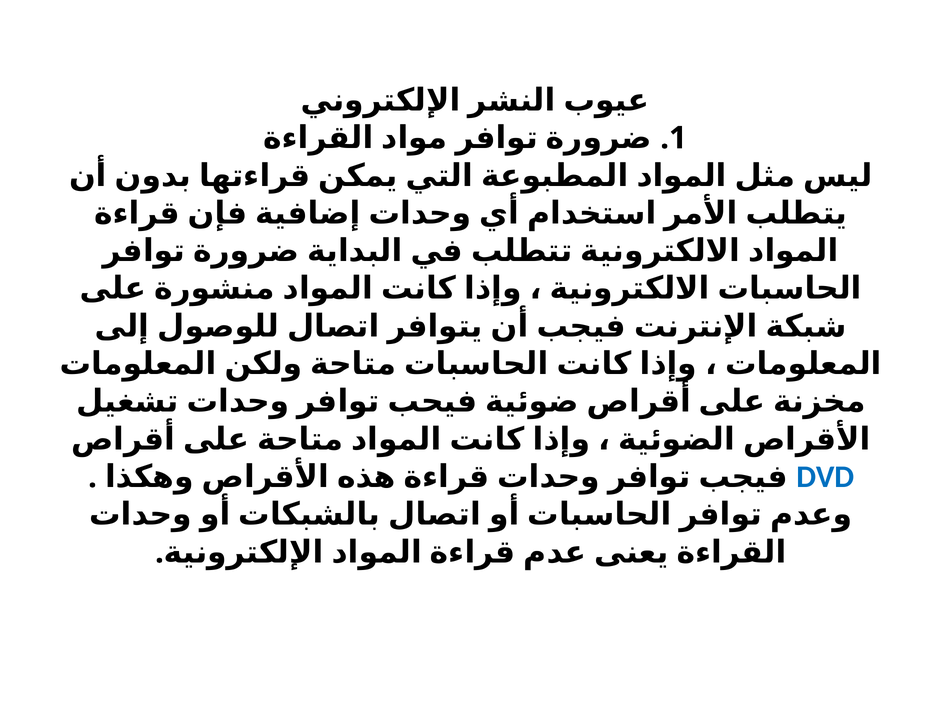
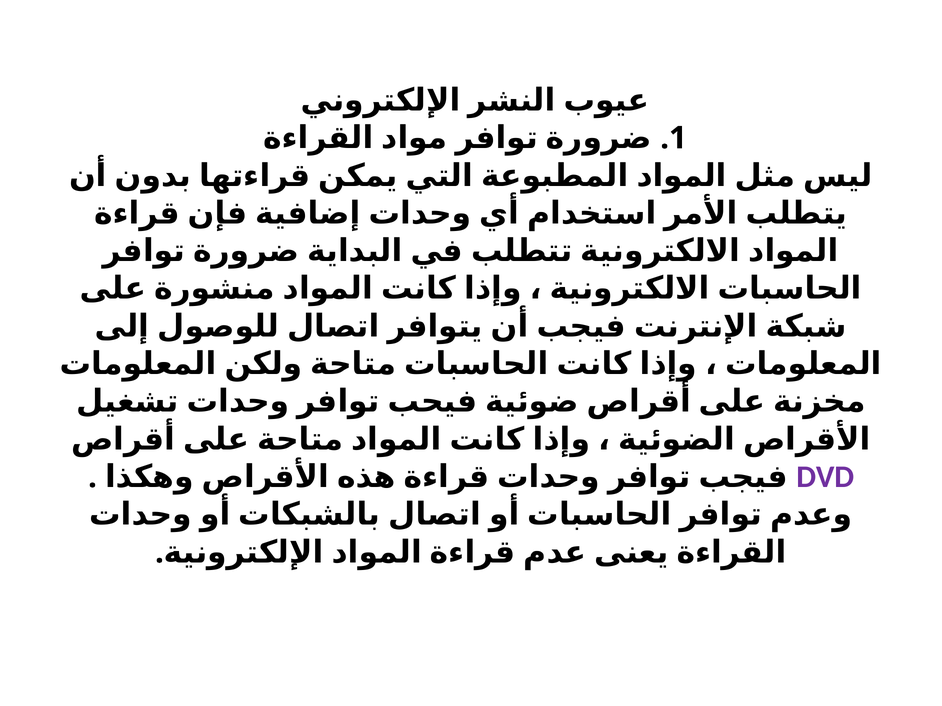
DVD colour: blue -> purple (825, 477)
